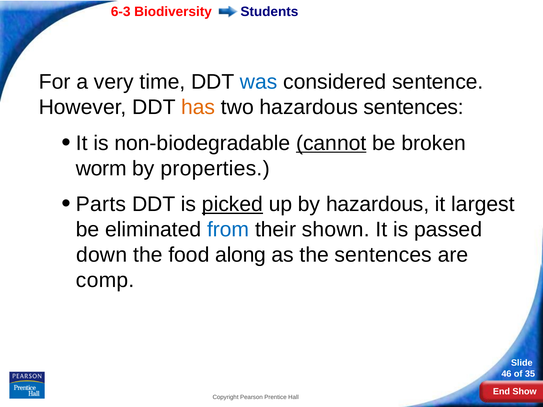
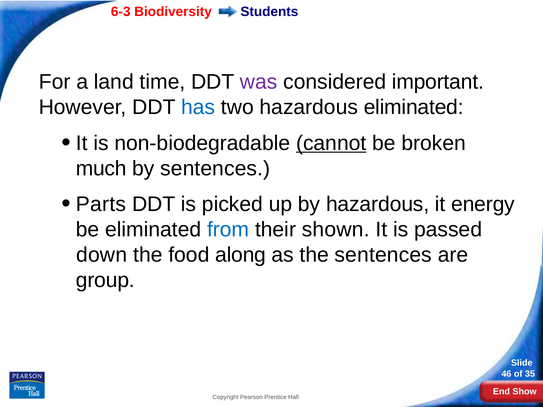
very: very -> land (114, 82)
was colour: blue -> purple (259, 82)
sentence: sentence -> important (438, 82)
has colour: orange -> blue (198, 107)
hazardous sentences: sentences -> eliminated (414, 107)
worm: worm -> much (101, 169)
by properties: properties -> sentences (215, 169)
picked underline: present -> none (232, 204)
largest: largest -> energy (483, 204)
comp: comp -> group (105, 281)
